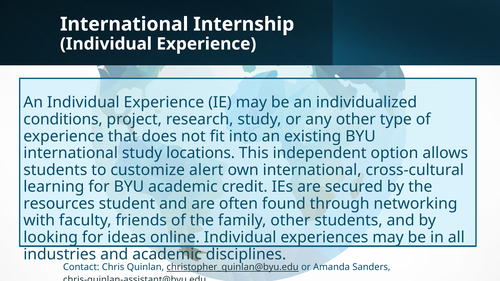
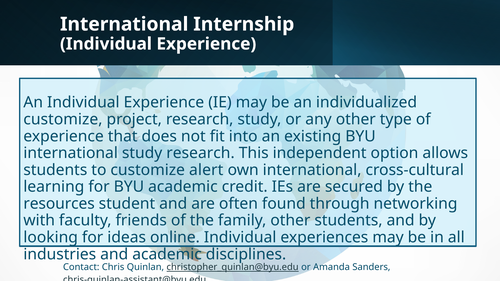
conditions: conditions -> customize (63, 119)
study locations: locations -> research (201, 153)
